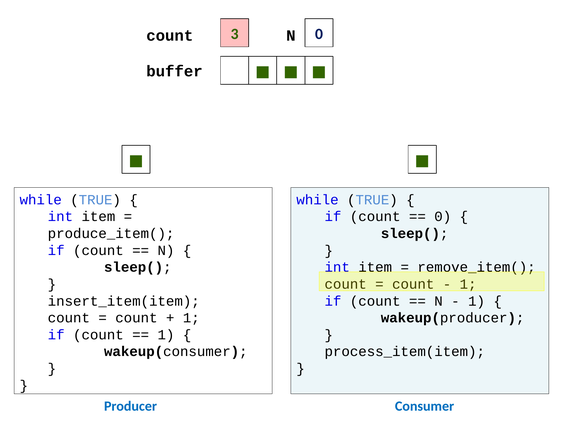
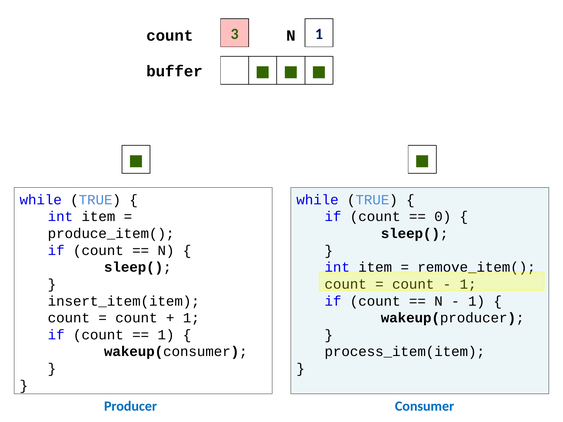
N 0: 0 -> 1 (319, 34)
